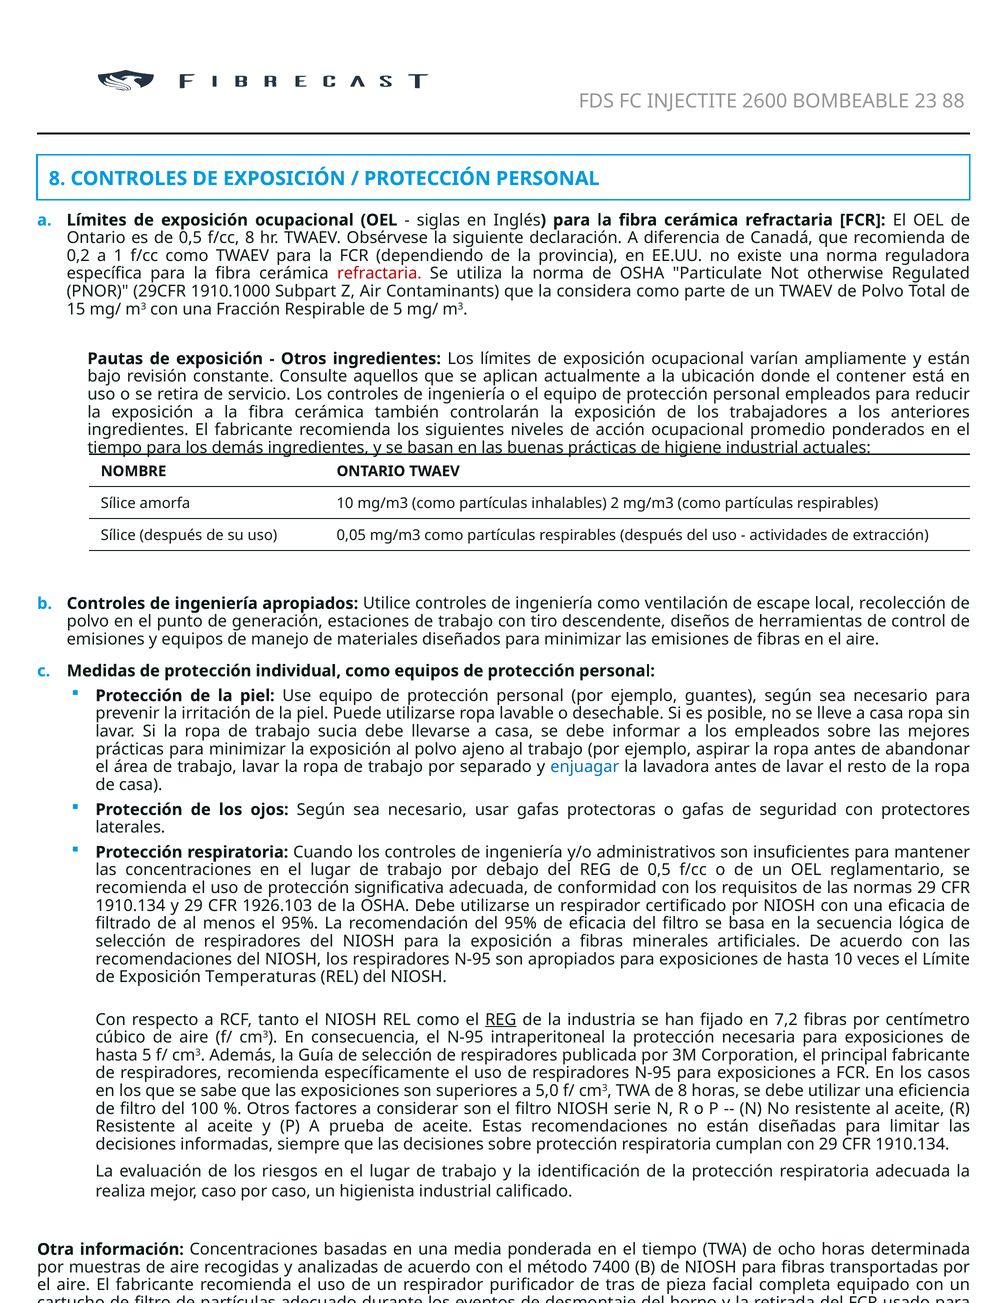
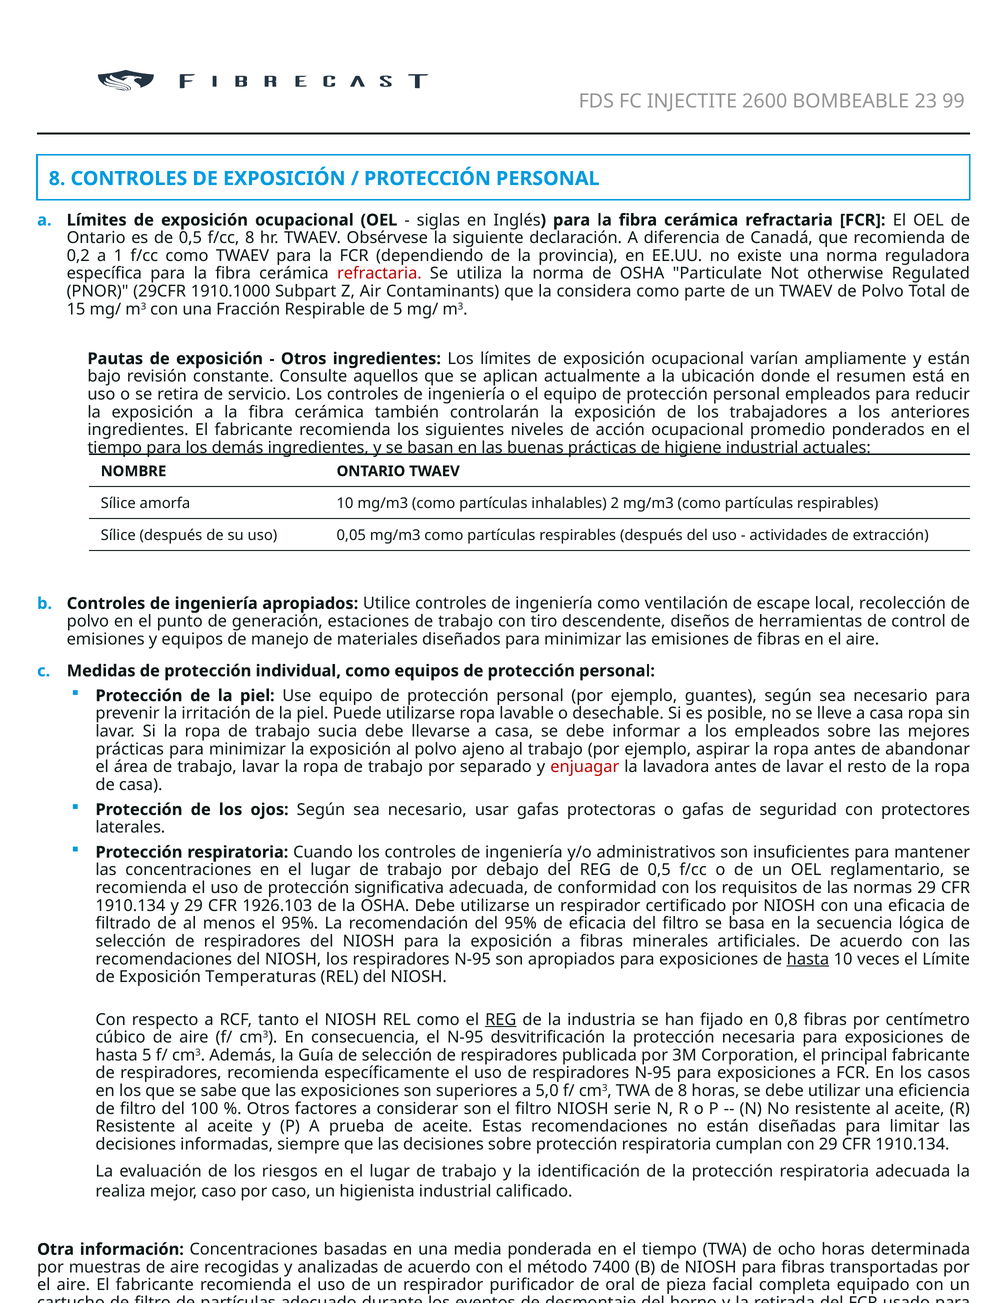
88: 88 -> 99 (953, 101)
contener: contener -> resumen (871, 377)
enjuagar colour: blue -> red (585, 767)
hasta underline: none -> present (808, 959)
7,2: 7,2 -> 0,8 (786, 1020)
intraperitoneal: intraperitoneal -> desvitrificación (548, 1038)
tras: tras -> oral (620, 1285)
